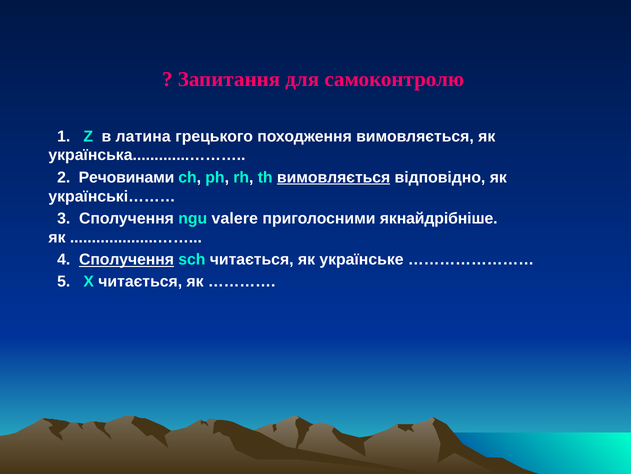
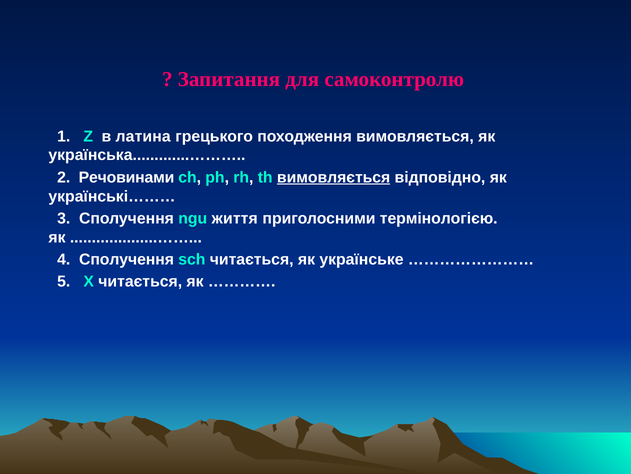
valere: valere -> життя (235, 218)
якнайдрібніше: якнайдрібніше -> термінологією (439, 218)
Сполучення underline: present -> none (127, 259)
